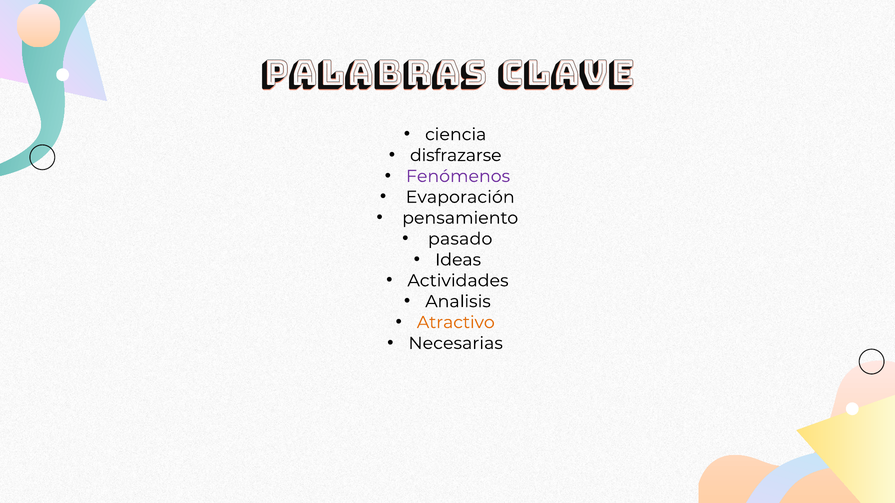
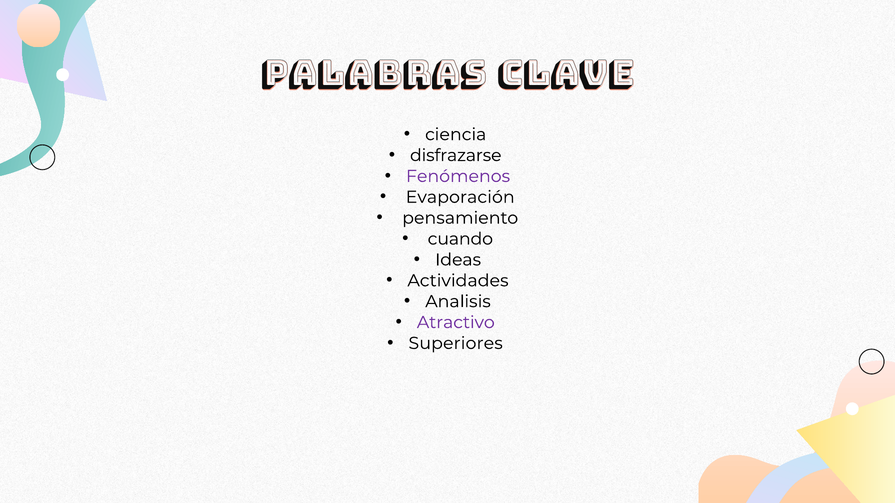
pasado: pasado -> cuando (460, 239)
Atractivo colour: orange -> purple (456, 323)
Necesarias: Necesarias -> Superiores (456, 344)
